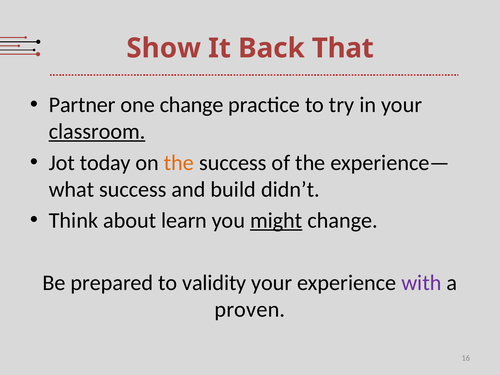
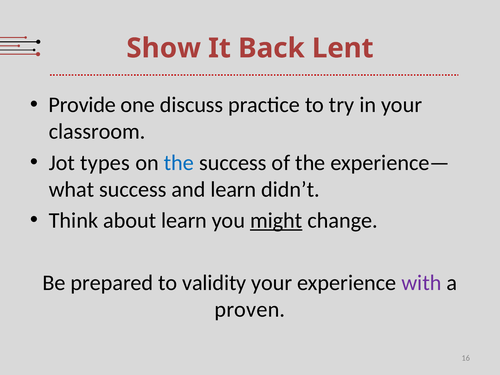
That: That -> Lent (343, 48)
Partner: Partner -> Provide (82, 105)
one change: change -> discuss (192, 105)
classroom underline: present -> none (97, 132)
today: today -> types (105, 163)
the colour: orange -> blue (179, 163)
and build: build -> learn (233, 189)
